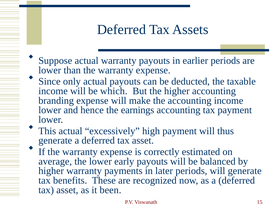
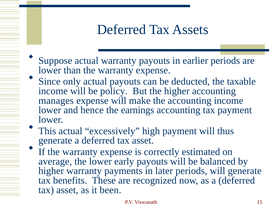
which: which -> policy (114, 91)
branding: branding -> manages (56, 101)
